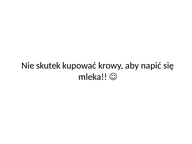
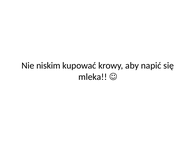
skutek: skutek -> niskim (48, 66)
